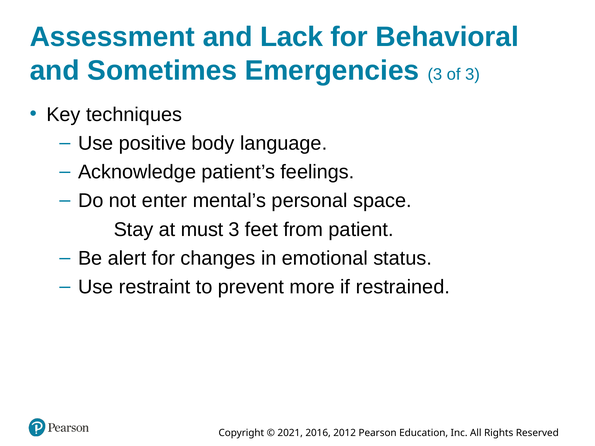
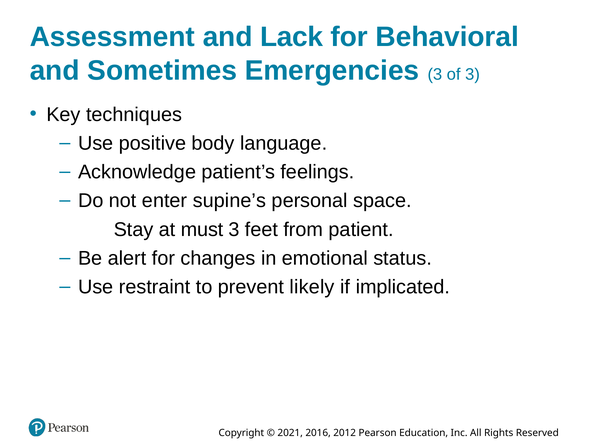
mental’s: mental’s -> supine’s (229, 201)
more: more -> likely (312, 287)
restrained: restrained -> implicated (403, 287)
